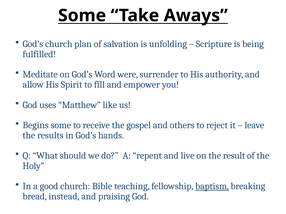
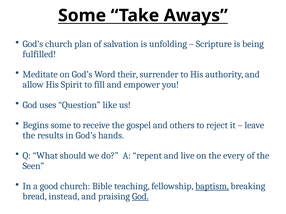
were: were -> their (128, 75)
Matthew: Matthew -> Question (79, 105)
result: result -> every (234, 156)
Holy: Holy -> Seen (33, 166)
God underline: none -> present (140, 197)
